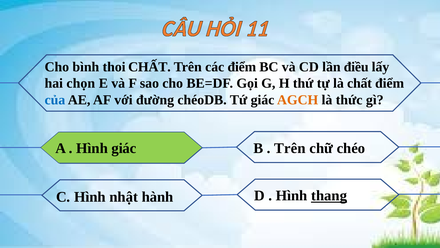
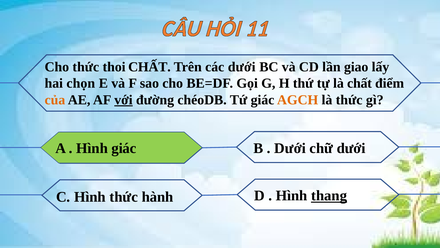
Cho bình: bình -> thức (86, 67)
các điểm: điểm -> dưới (242, 67)
điều: điều -> giao (356, 67)
của colour: blue -> orange (55, 100)
với underline: none -> present (123, 100)
Trên: Trên -> Dưới (290, 148)
chữ chéo: chéo -> dưới (351, 148)
Hình nhật: nhật -> thức (124, 197)
